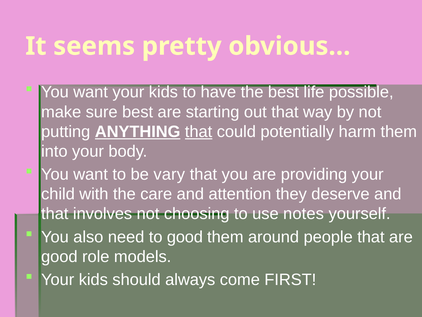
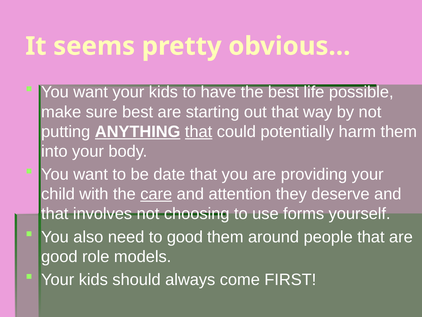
vary: vary -> date (169, 174)
care underline: none -> present (156, 194)
notes: notes -> forms (304, 214)
